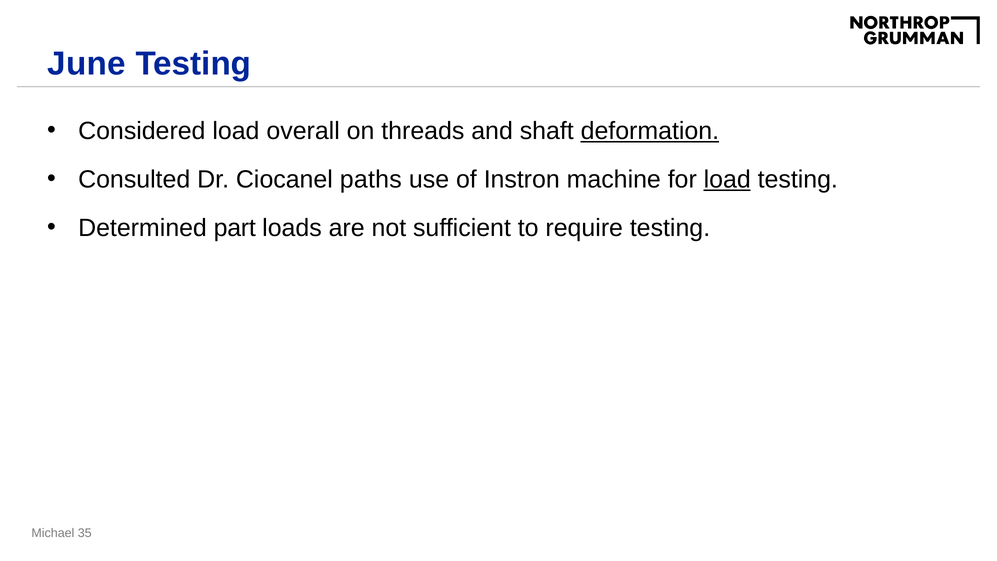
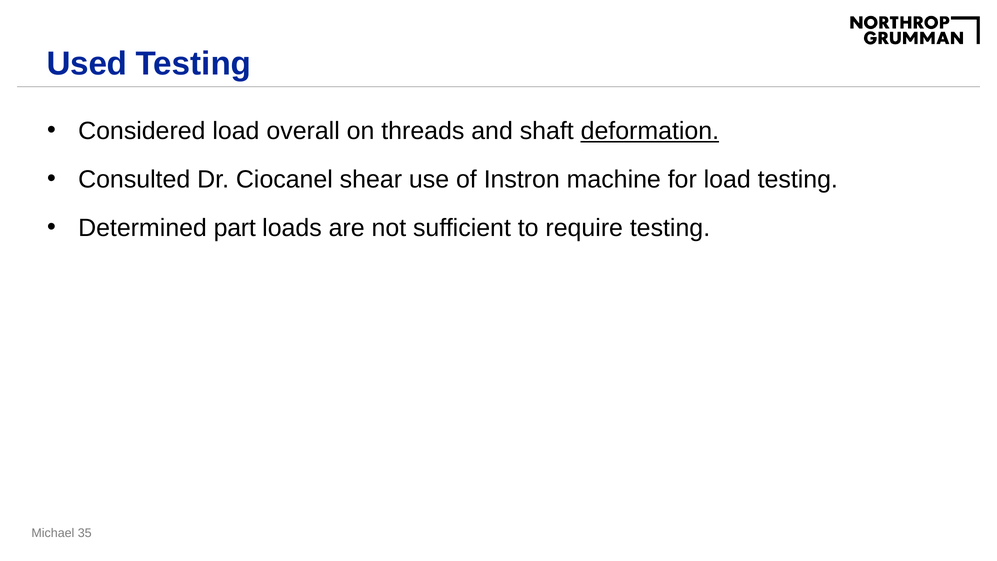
June: June -> Used (87, 64)
paths: paths -> shear (371, 179)
load underline: present -> none (727, 179)
